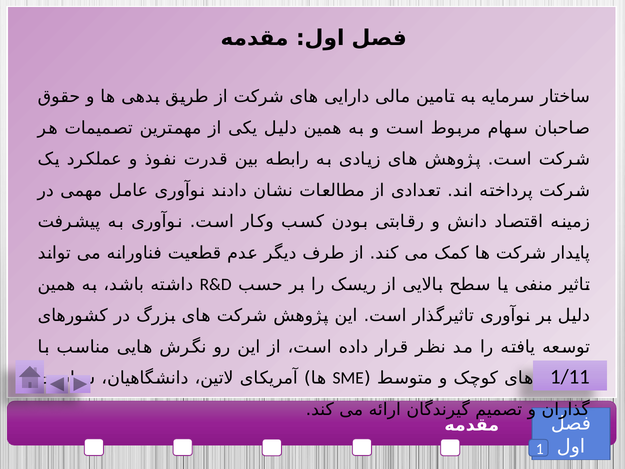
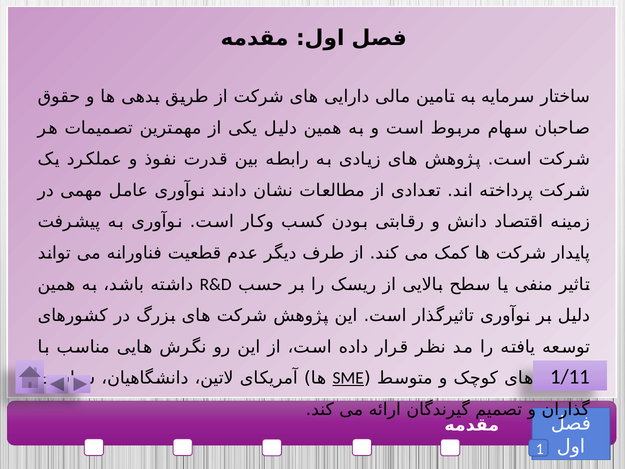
SME underline: none -> present (348, 378)
